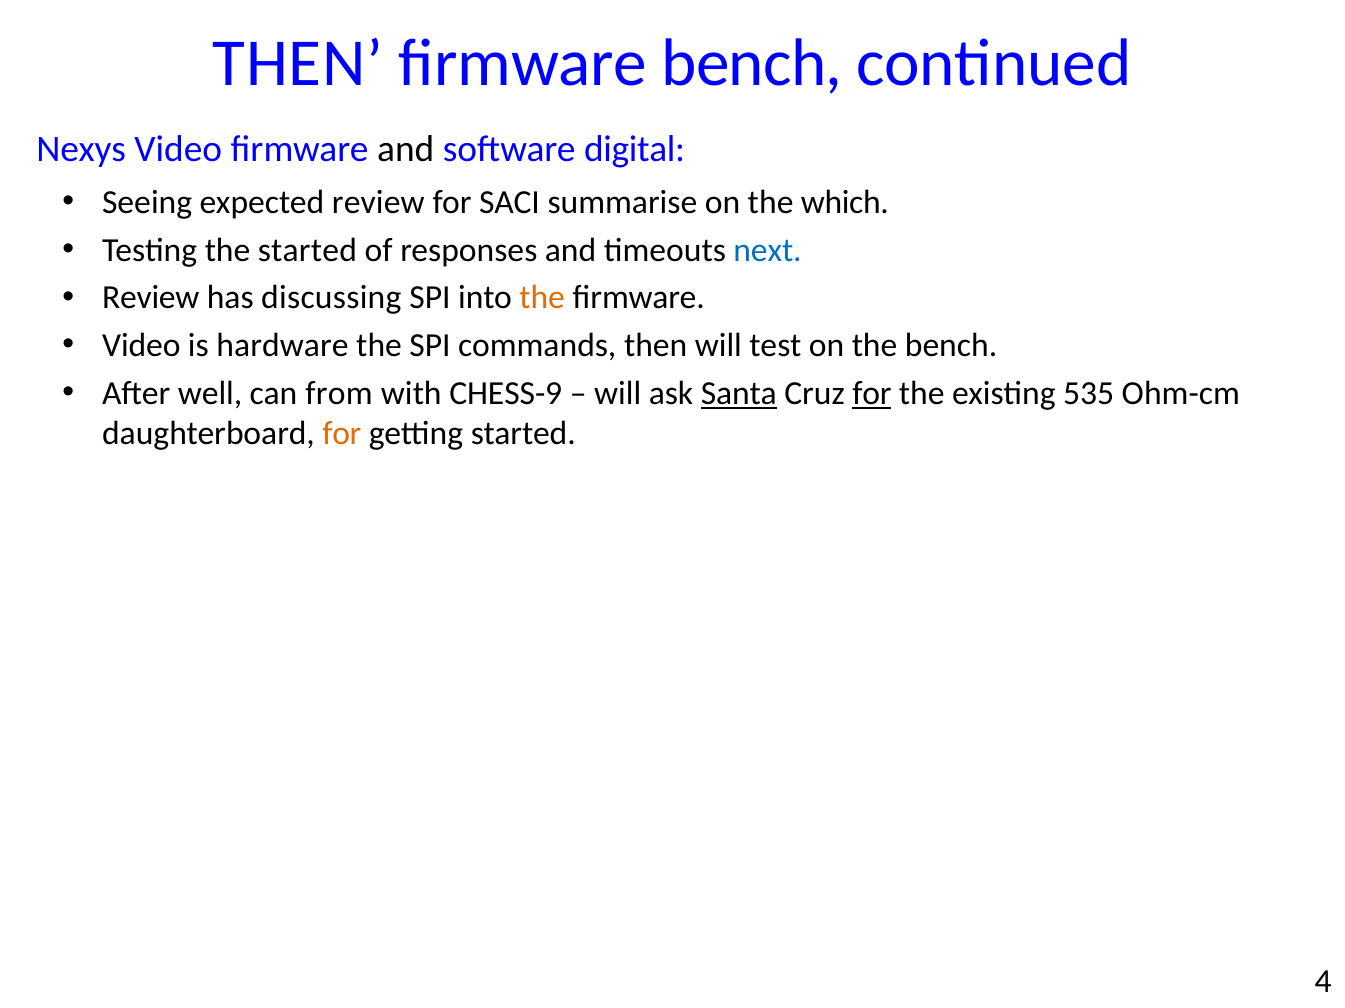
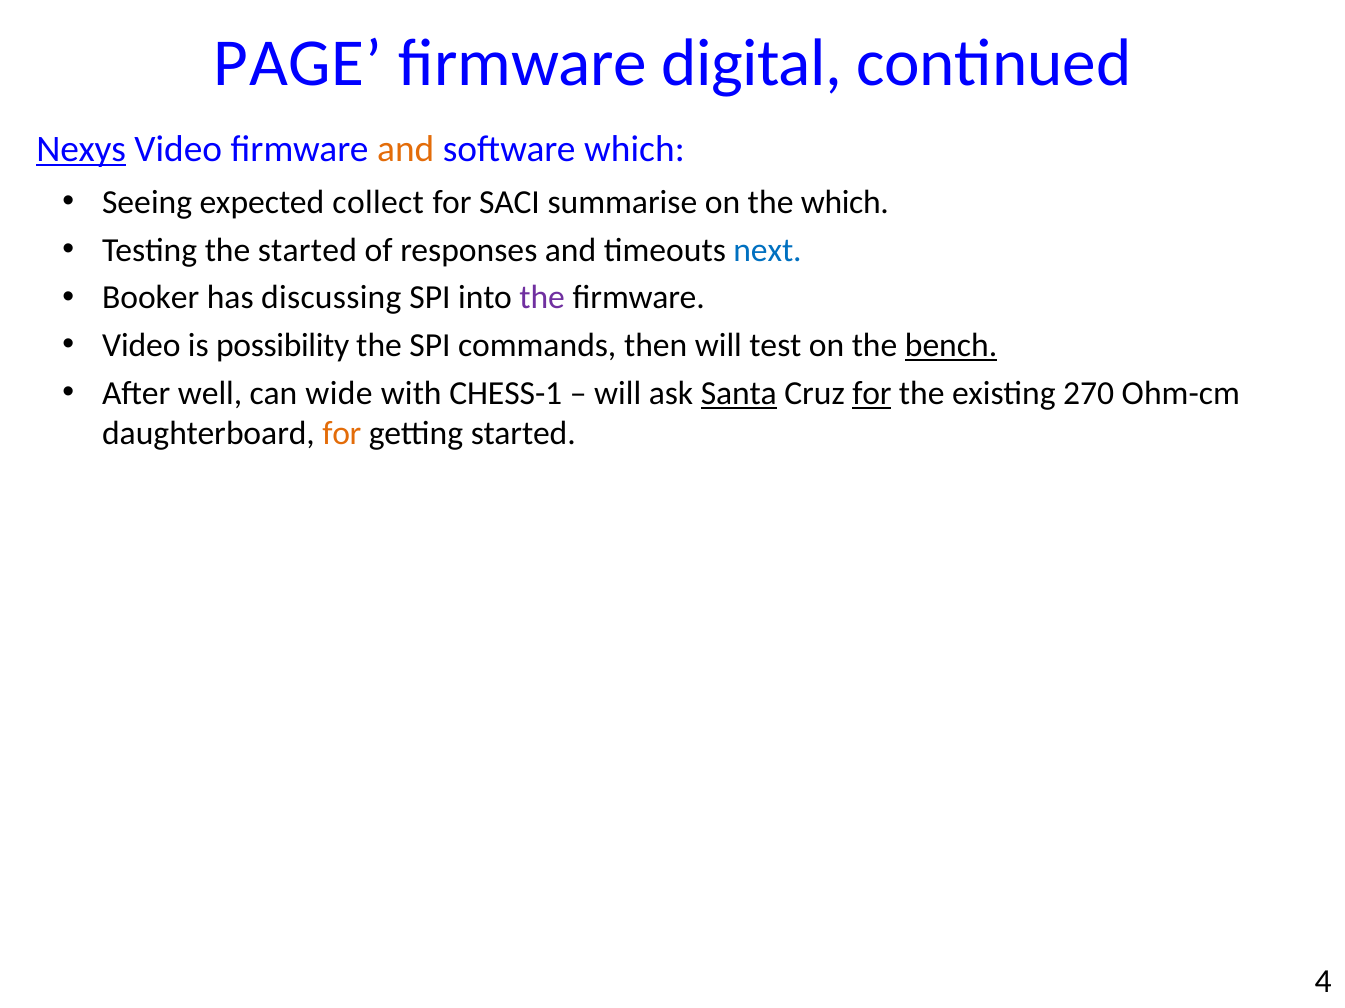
THEN: THEN -> PAGE (298, 64)
firmware bench: bench -> digital (752, 64)
Nexys underline: none -> present (81, 149)
and colour: black -> orange (406, 149)
software digital: digital -> which (634, 149)
expected review: review -> collect (378, 202)
Review: Review -> Booker (151, 298)
the colour: orange -> purple (542, 298)
hardware: hardware -> possibility (283, 346)
bench underline: none -> present (951, 346)
from: from -> wide (339, 394)
CHESS-9: CHESS-9 -> CHESS-1 (506, 394)
535: 535 -> 270 (1089, 394)
